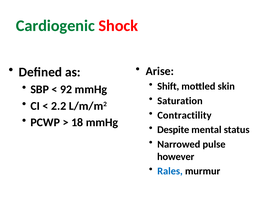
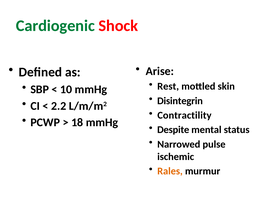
Shift: Shift -> Rest (168, 87)
92: 92 -> 10 (66, 90)
Saturation: Saturation -> Disintegrin (180, 101)
however: however -> ischemic (176, 157)
Rales colour: blue -> orange (170, 171)
